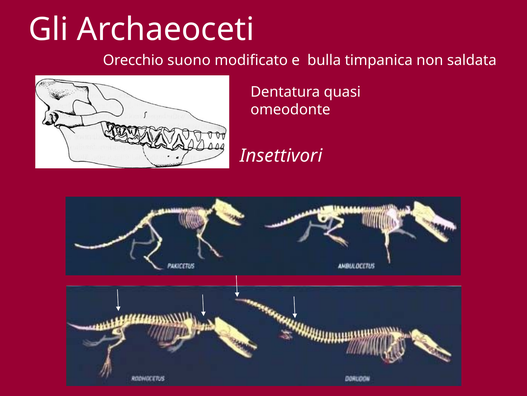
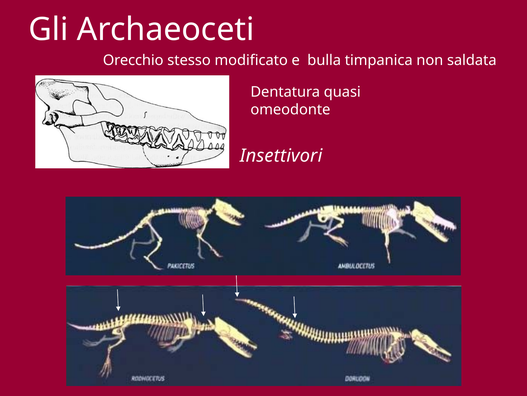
suono: suono -> stesso (189, 60)
